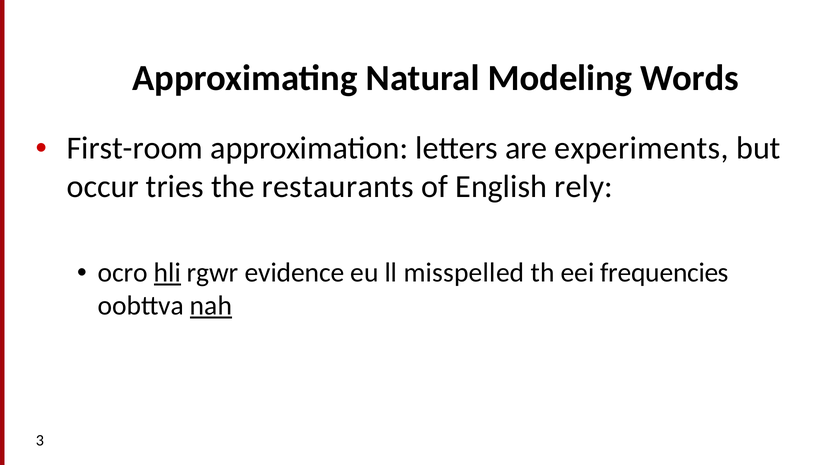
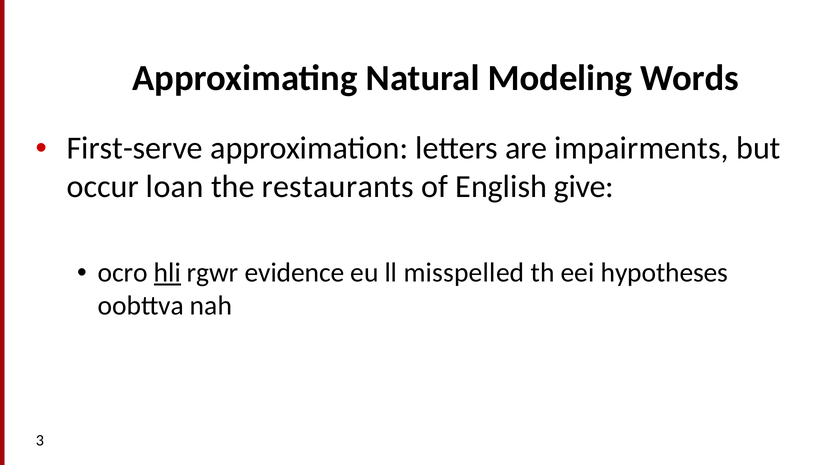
First-room: First-room -> First-serve (135, 148)
experiments: experiments -> impairments (642, 148)
tries: tries -> loan (175, 186)
rely: rely -> give (584, 186)
frequencies: frequencies -> hypotheses (664, 272)
nah underline: present -> none (211, 305)
